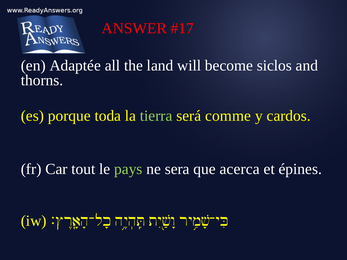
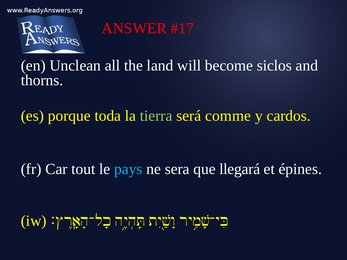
Adaptée: Adaptée -> Unclean (75, 66)
pays colour: light green -> light blue (128, 169)
acerca: acerca -> llegará (240, 169)
